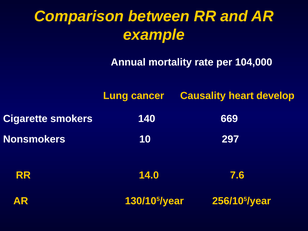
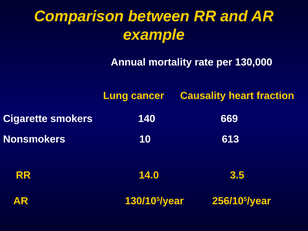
104,000: 104,000 -> 130,000 (254, 62)
develop: develop -> fraction (275, 96)
297: 297 -> 613 (230, 139)
7.6: 7.6 -> 3.5 (237, 175)
